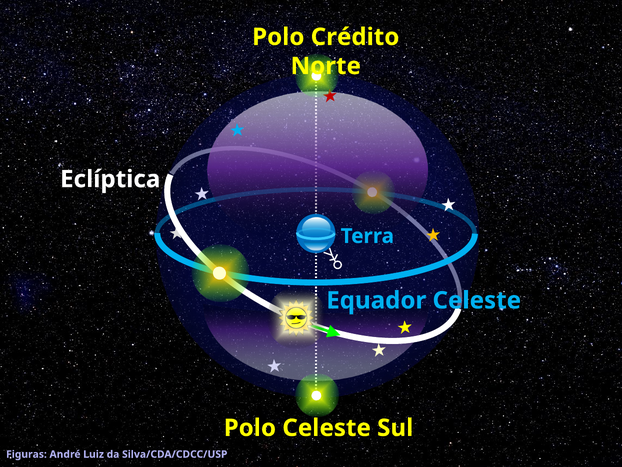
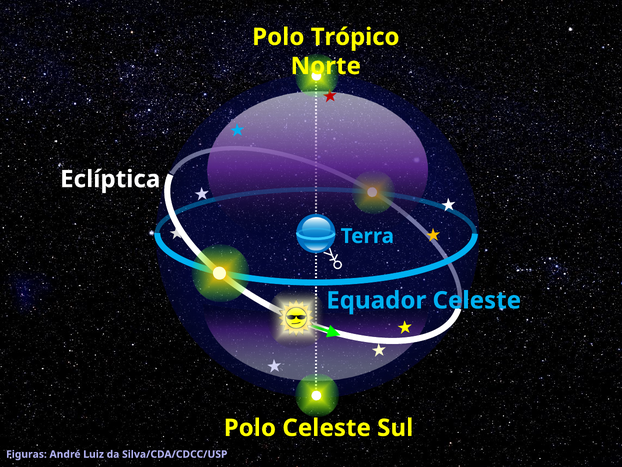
Crédito: Crédito -> Trópico (355, 37)
